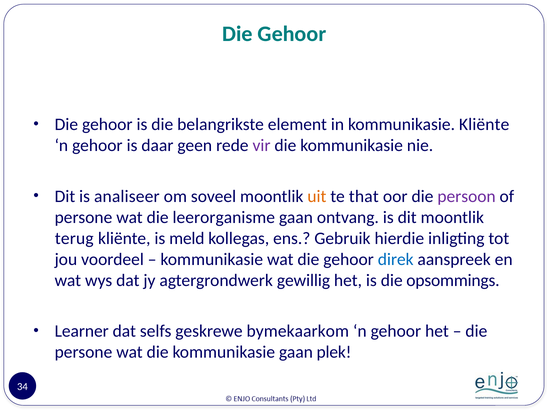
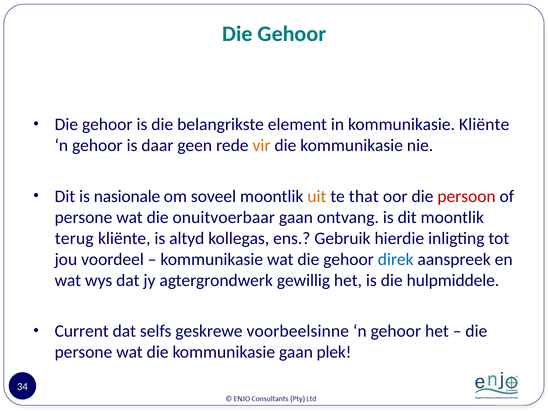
vir colour: purple -> orange (262, 146)
analiseer: analiseer -> nasionale (127, 196)
persoon colour: purple -> red (467, 196)
leerorganisme: leerorganisme -> onuitvoerbaar (224, 217)
meld: meld -> altyd (187, 238)
opsommings: opsommings -> hulpmiddele (453, 280)
Learner: Learner -> Current (82, 331)
bymekaarkom: bymekaarkom -> voorbeelsinne (298, 331)
